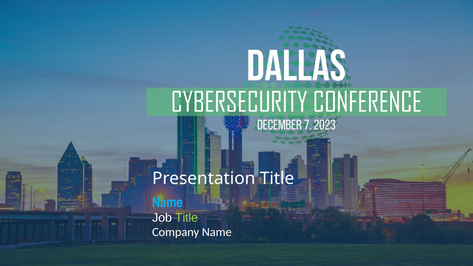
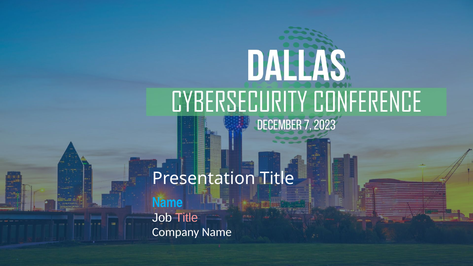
Title colour: light green -> pink (187, 218)
